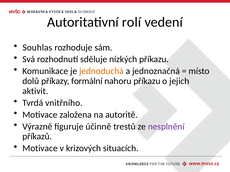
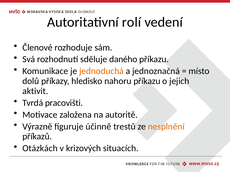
Souhlas: Souhlas -> Členové (37, 48)
nízkých: nízkých -> daného (123, 59)
formální: formální -> hledisko (87, 81)
vnitřního: vnitřního -> pracovišti (64, 103)
nesplnění colour: purple -> orange (166, 127)
Motivace: Motivace -> Otázkách (40, 149)
